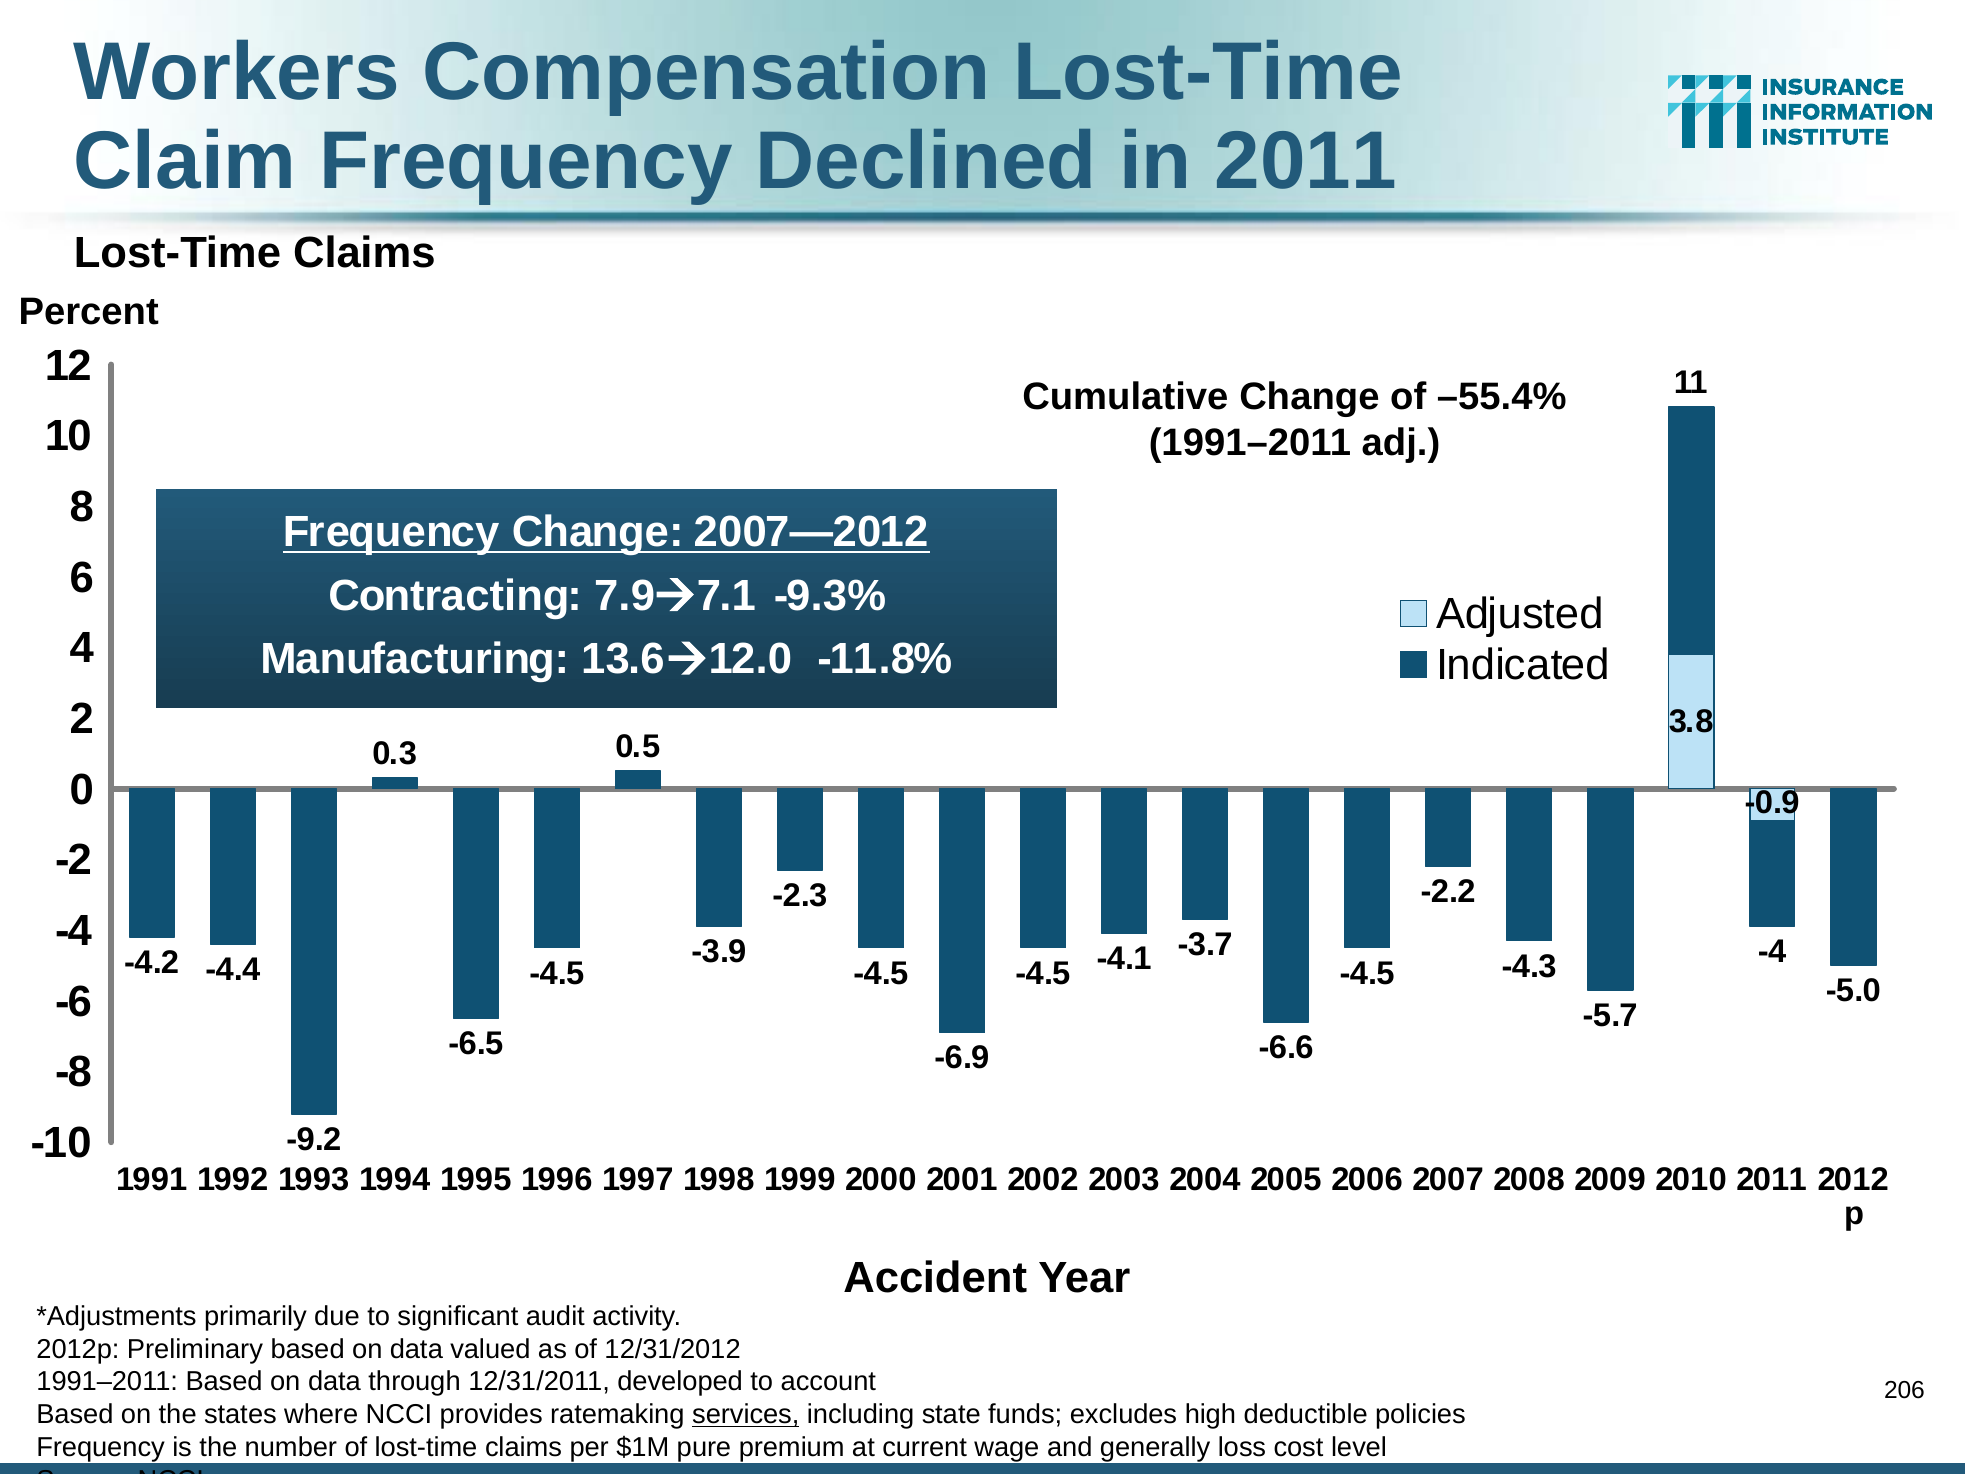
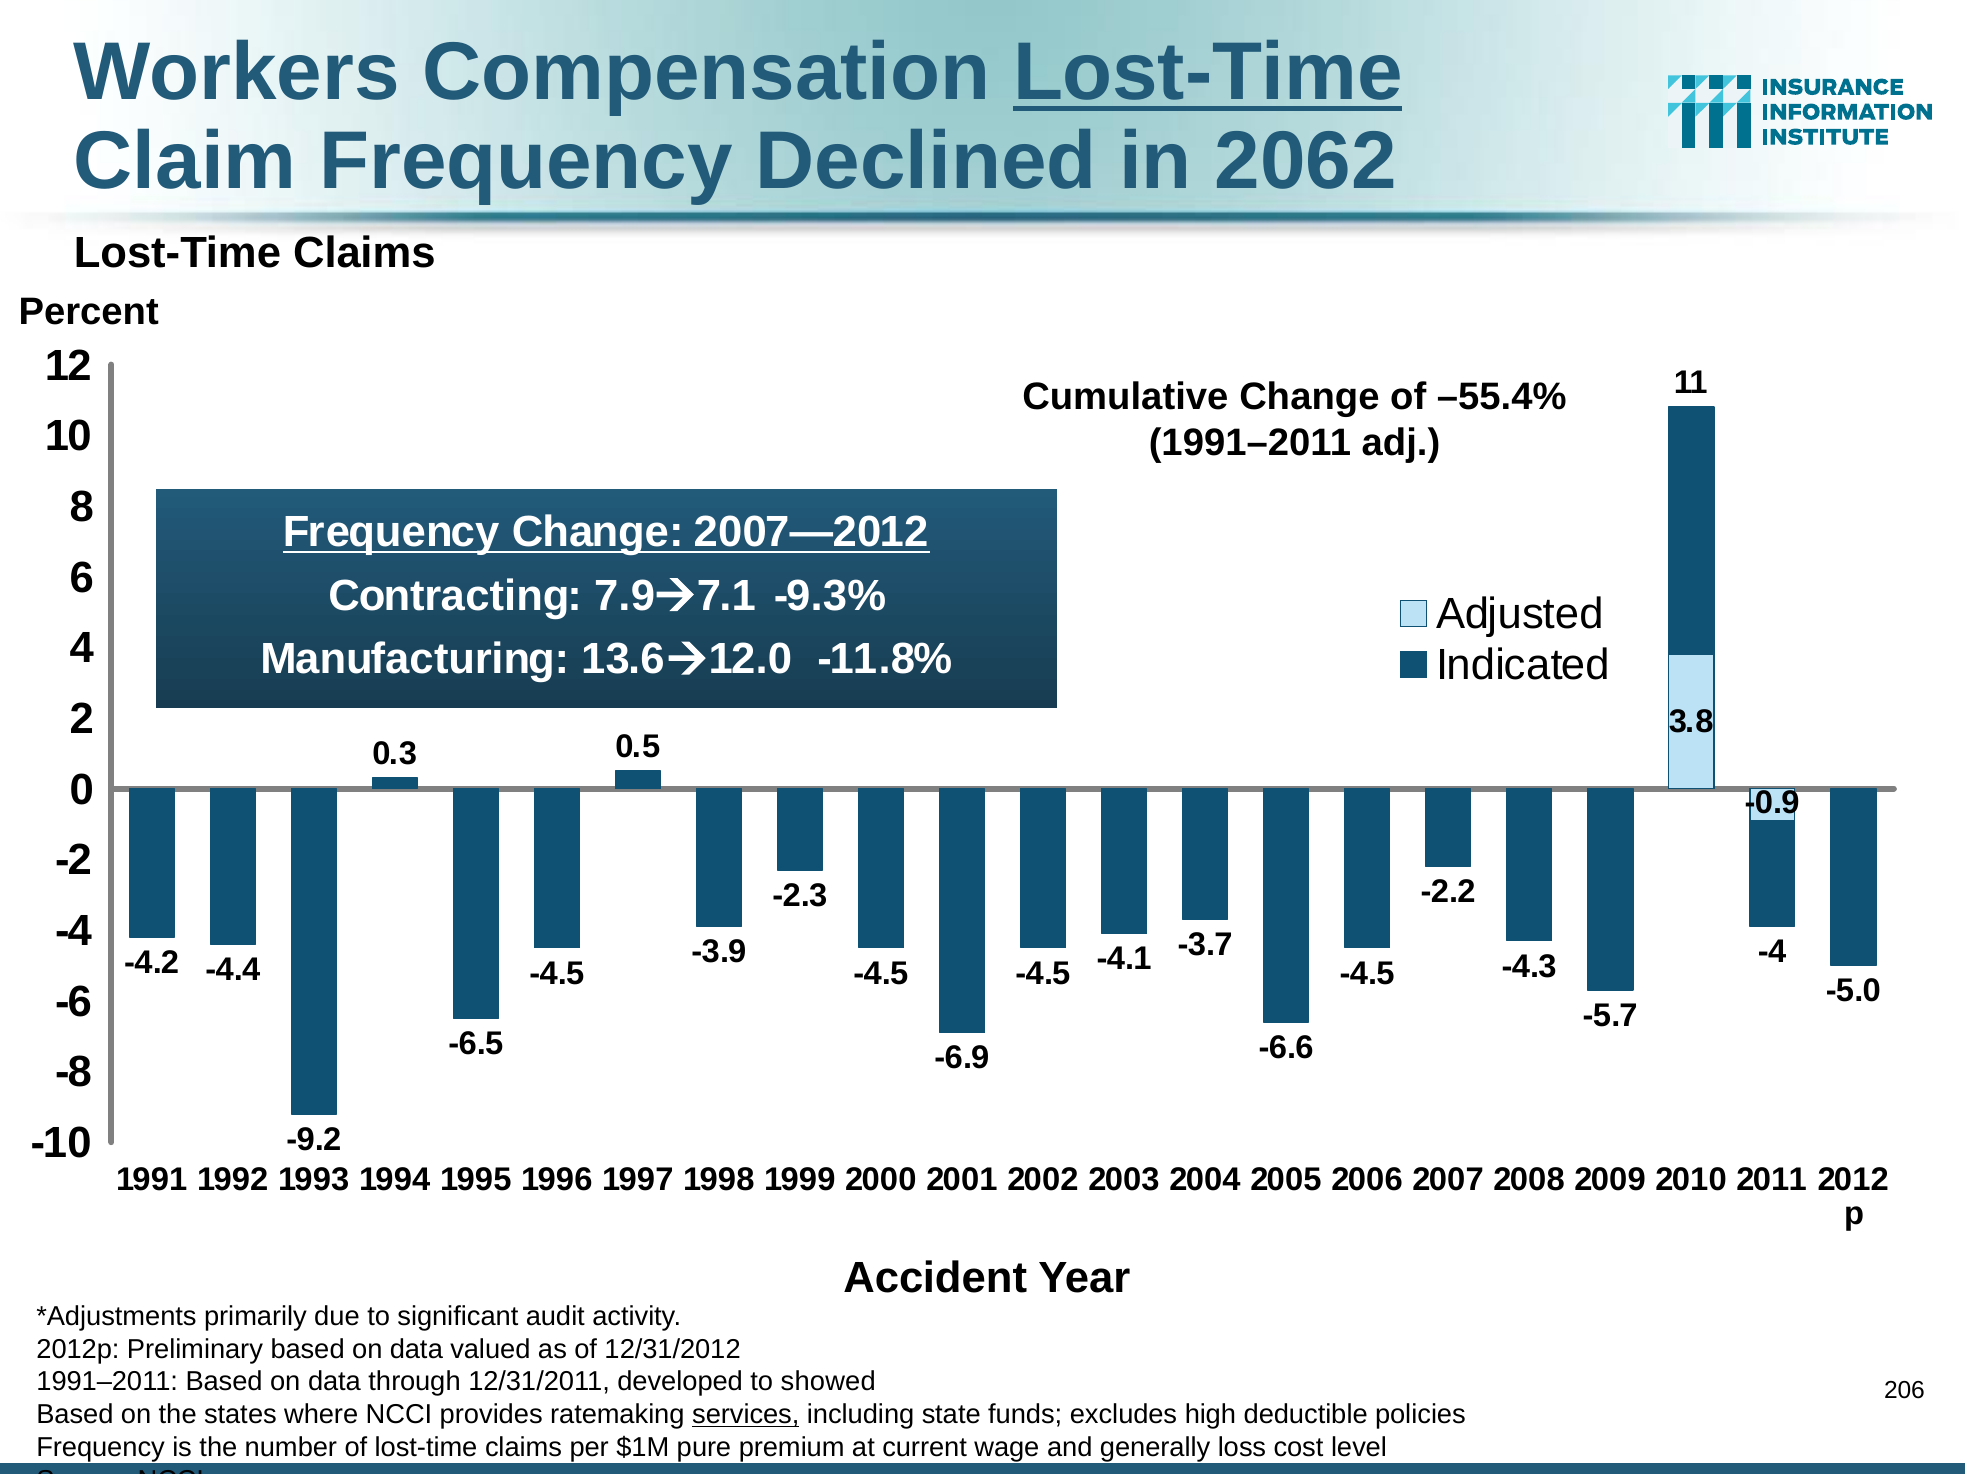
Lost-Time underline: none -> present (1208, 73)
in 2011: 2011 -> 2062 (1306, 161)
account: account -> showed (828, 1382)
